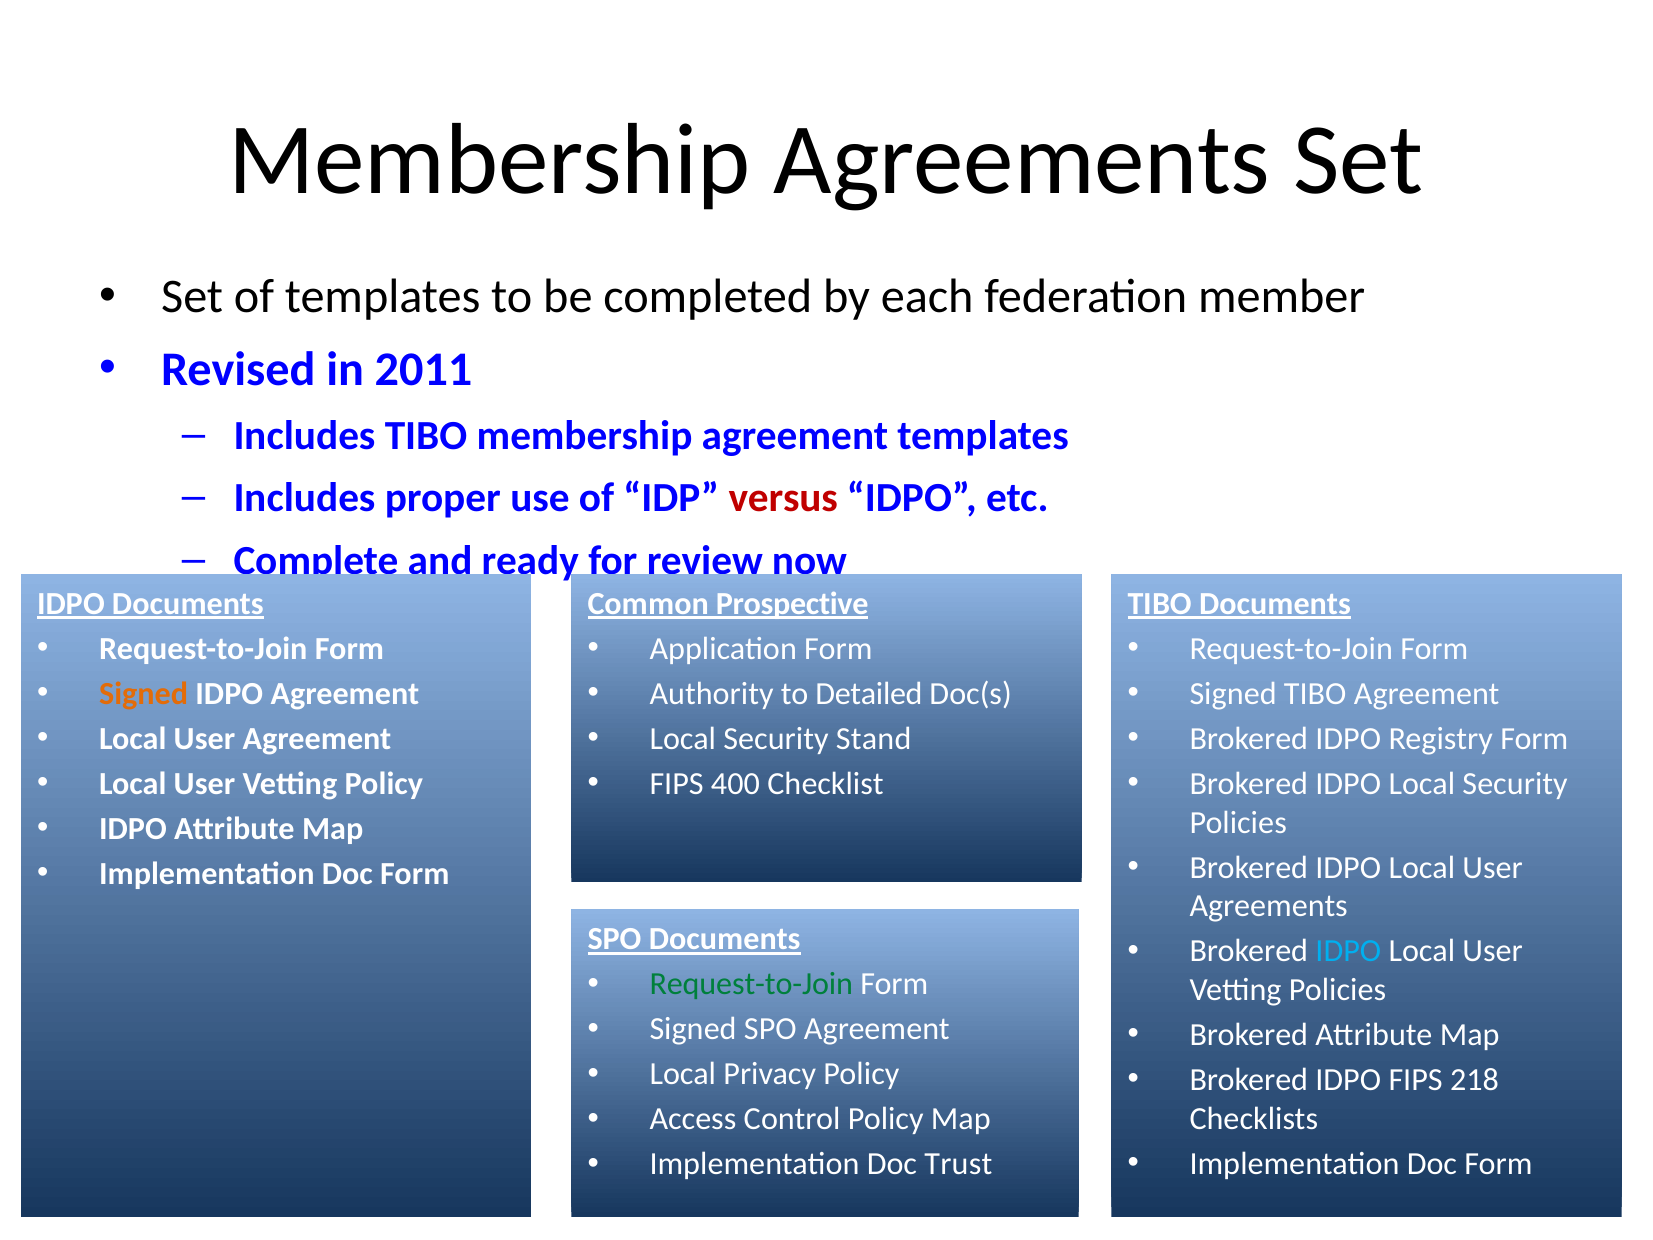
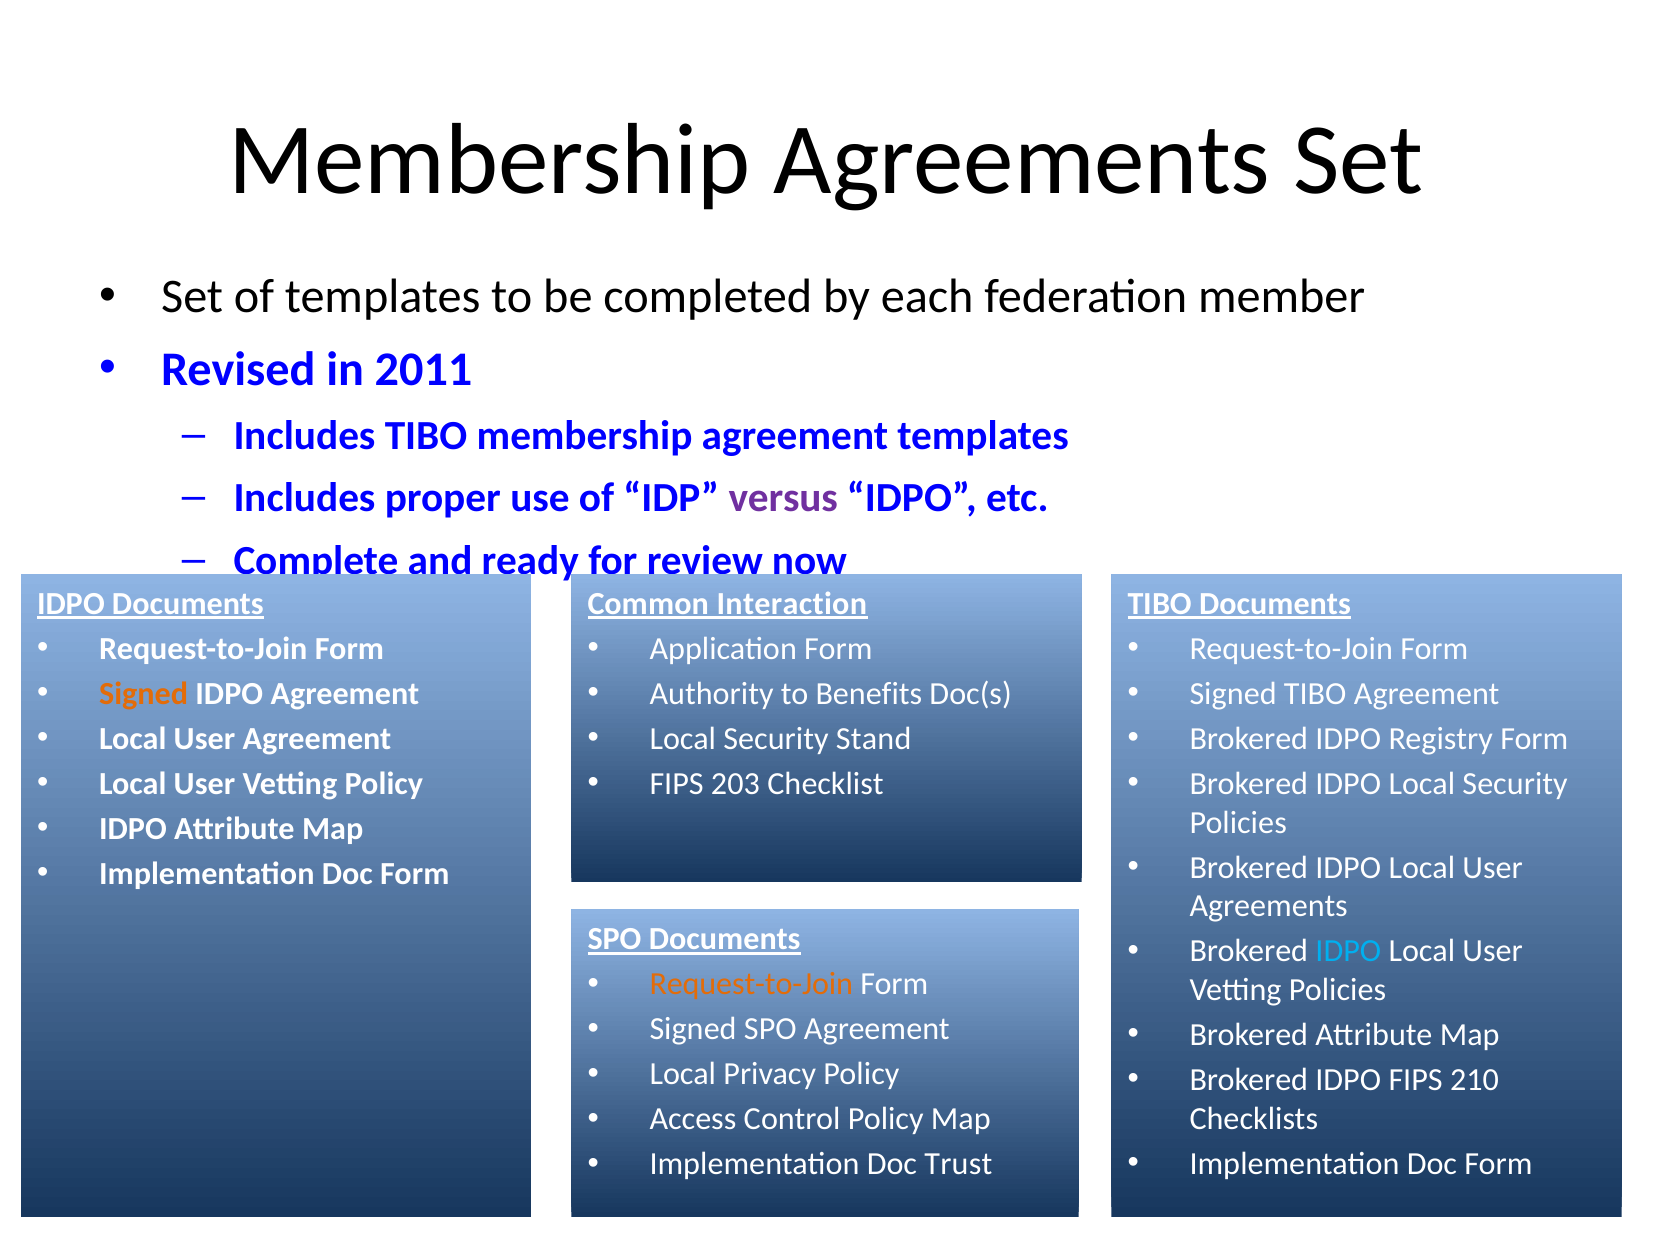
versus colour: red -> purple (783, 498)
Prospective: Prospective -> Interaction (792, 604)
Detailed: Detailed -> Benefits (869, 694)
400: 400 -> 203 (735, 784)
Request-to-Join colour: green -> orange (751, 984)
218: 218 -> 210 (1475, 1080)
